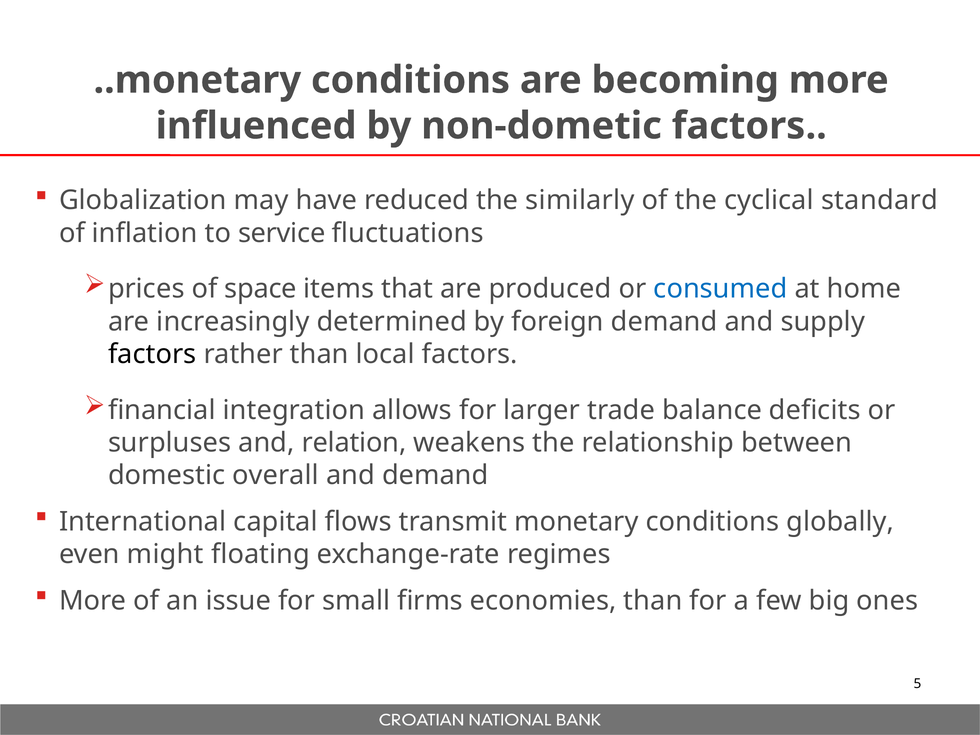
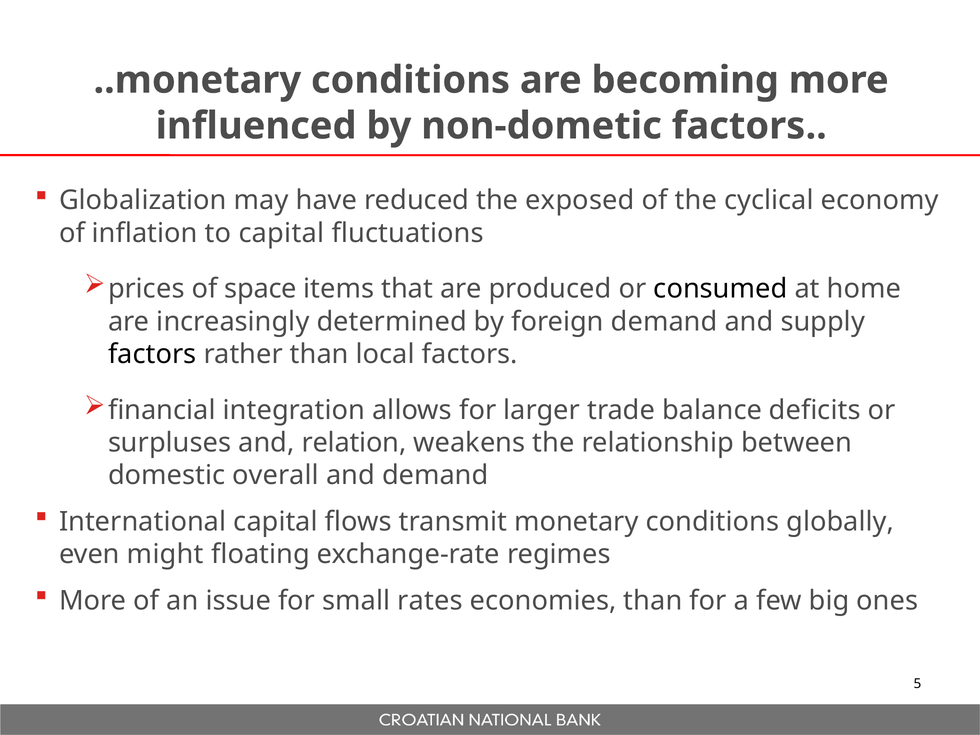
similarly: similarly -> exposed (580, 200)
standard: standard -> economy (880, 200)
to service: service -> capital (281, 233)
consumed colour: blue -> black (720, 289)
firms: firms -> rates (430, 601)
